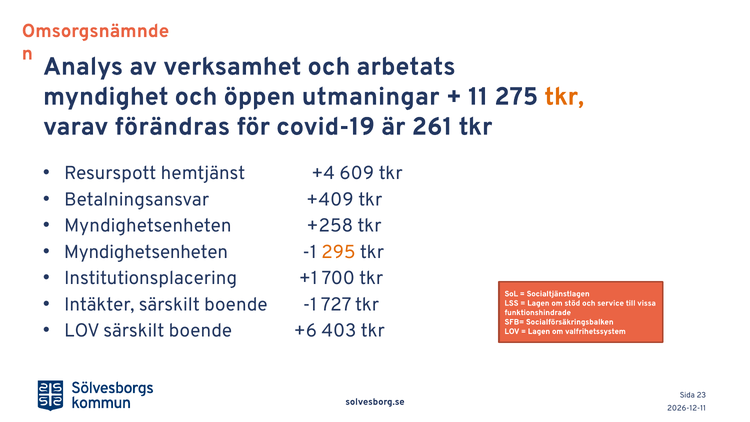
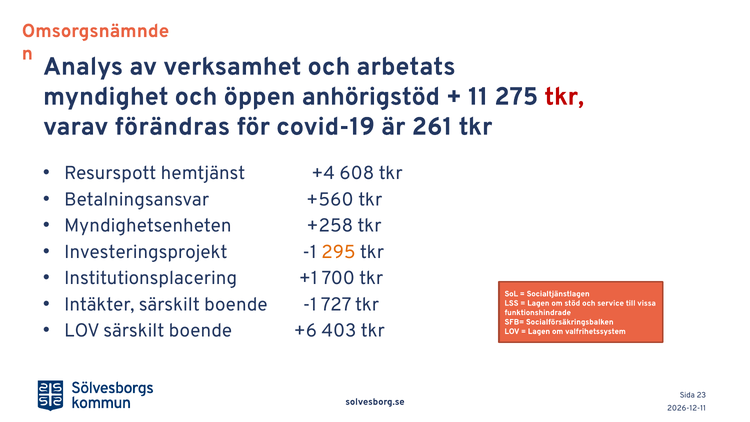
utmaningar: utmaningar -> anhörigstöd (371, 96)
tkr colour: orange -> red (564, 96)
609: 609 -> 608 (357, 173)
+409: +409 -> +560 (330, 199)
Myndighetsenheten: Myndighetsenheten -> Investeringsprojekt (146, 252)
